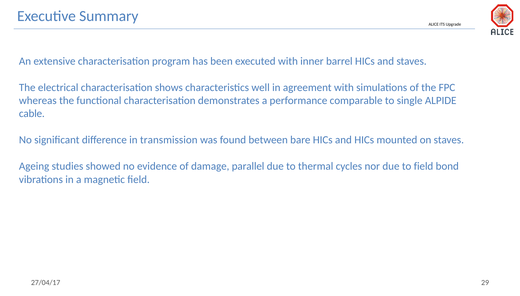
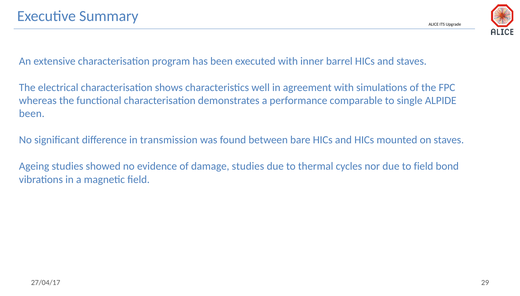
cable: cable -> been (32, 114)
damage parallel: parallel -> studies (248, 166)
